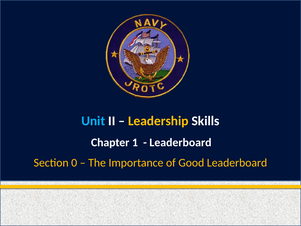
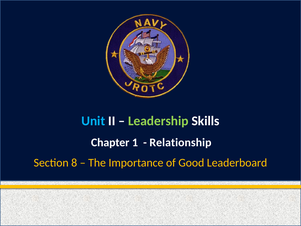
Leadership colour: yellow -> light green (158, 121)
Leaderboard: Leaderboard -> Relationship (180, 142)
0: 0 -> 8 (74, 163)
